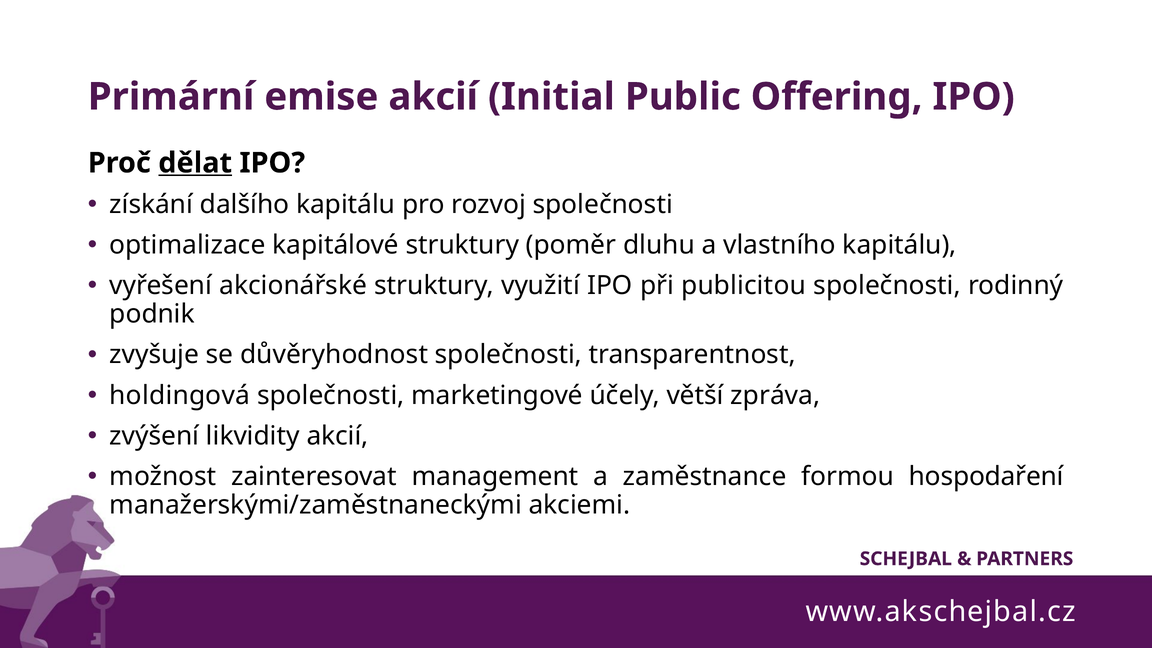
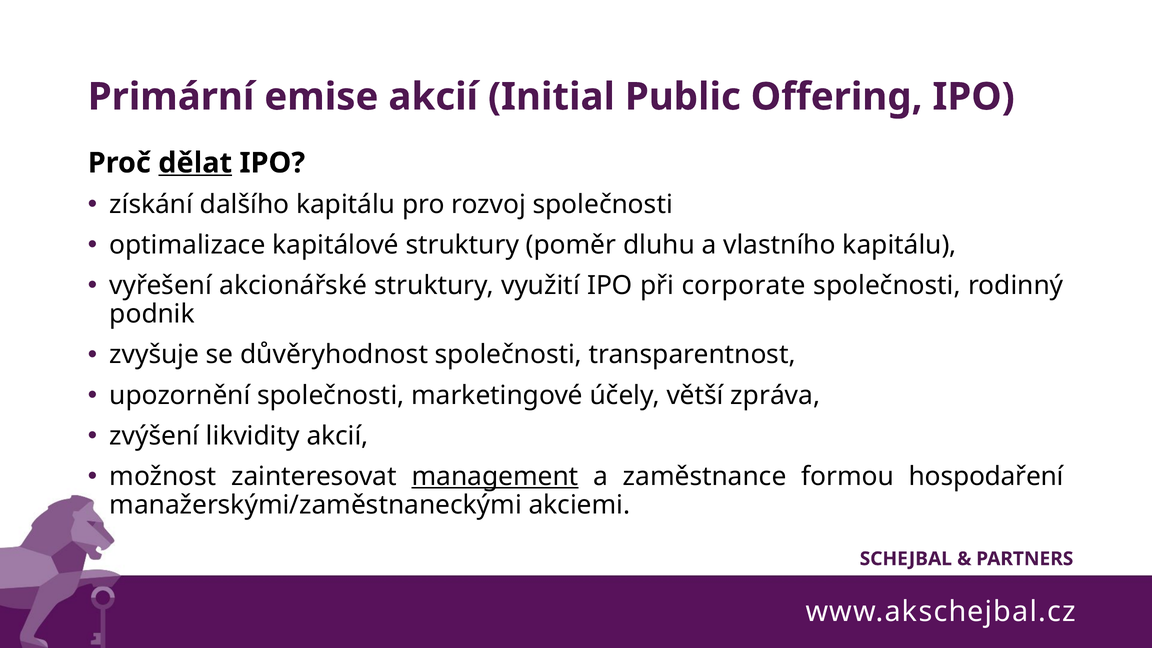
publicitou: publicitou -> corporate (744, 286)
holdingová: holdingová -> upozornění (180, 395)
management underline: none -> present (495, 476)
